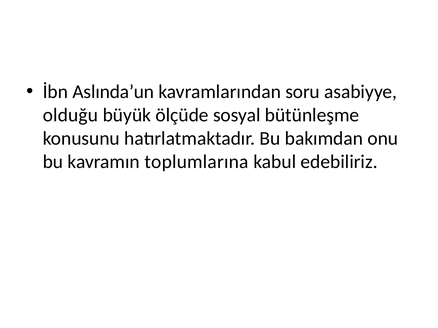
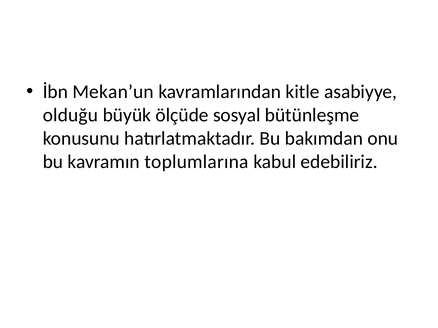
Aslında’un: Aslında’un -> Mekan’un (113, 92)
soru: soru -> kitle (303, 92)
